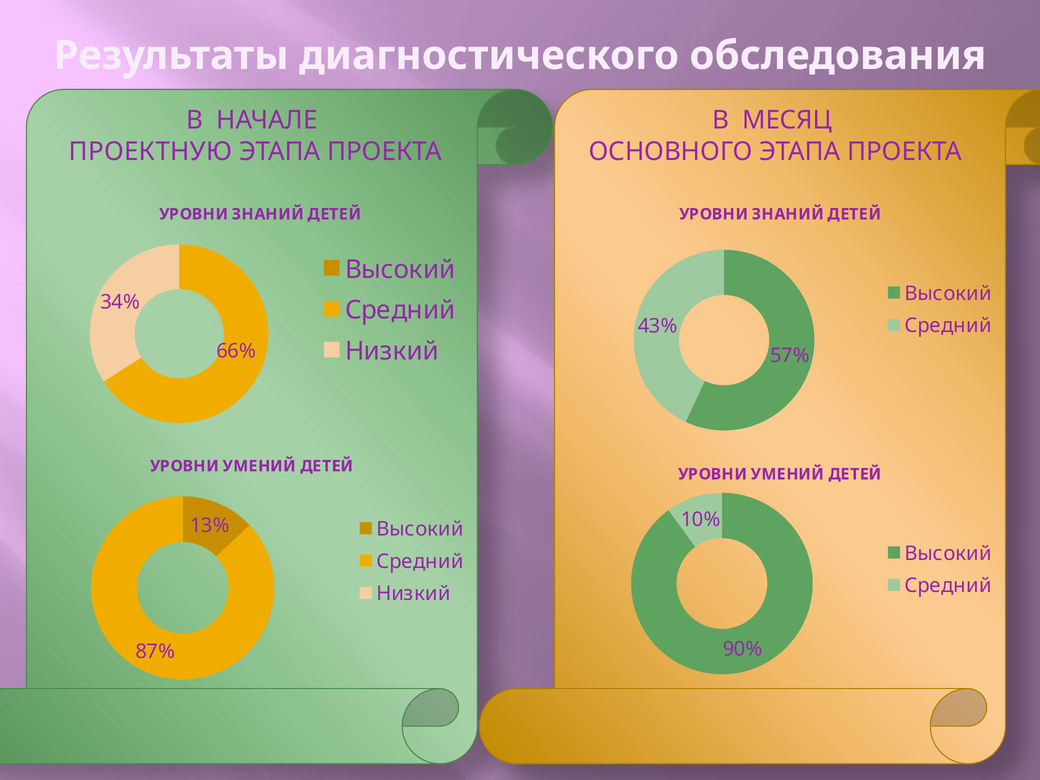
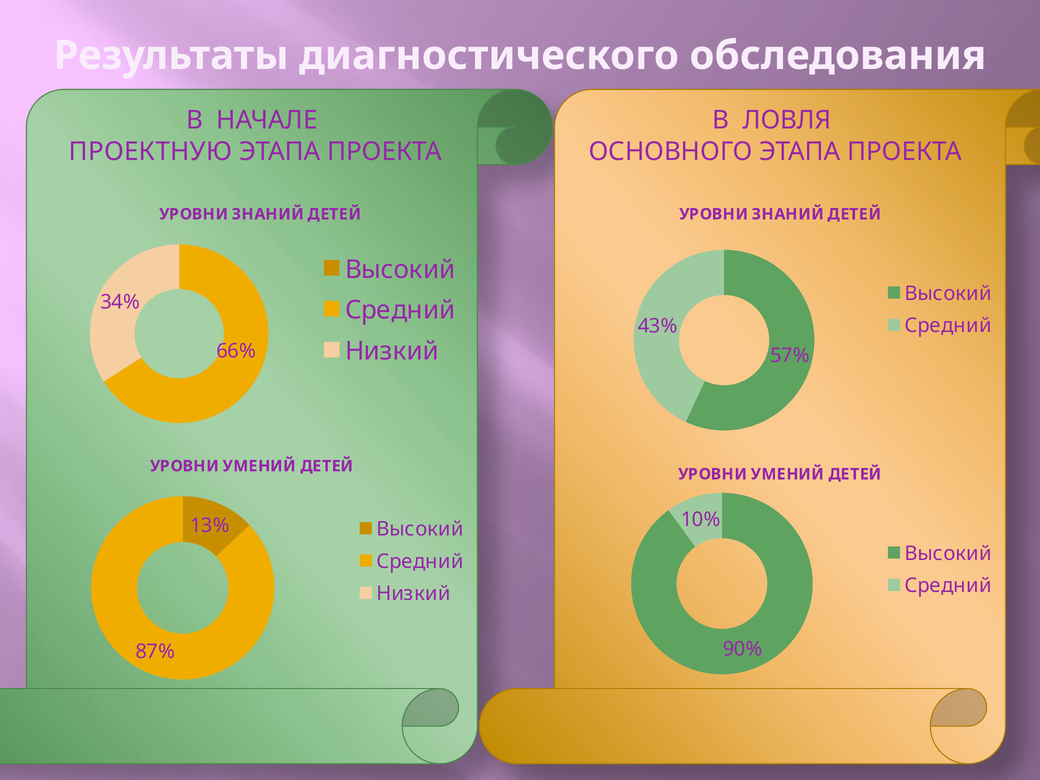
МЕСЯЦ: МЕСЯЦ -> ЛОВЛЯ (787, 120)
